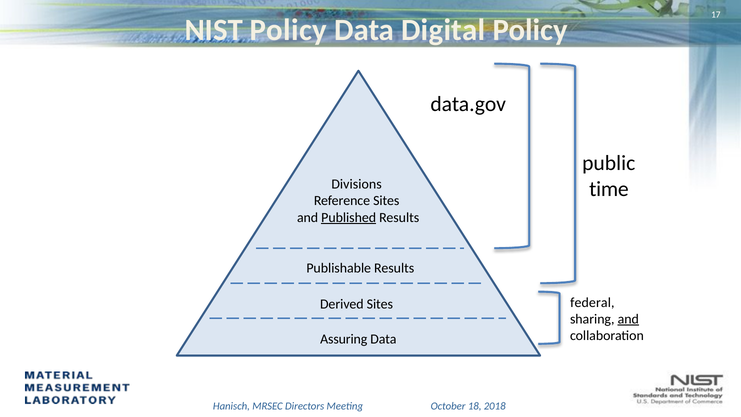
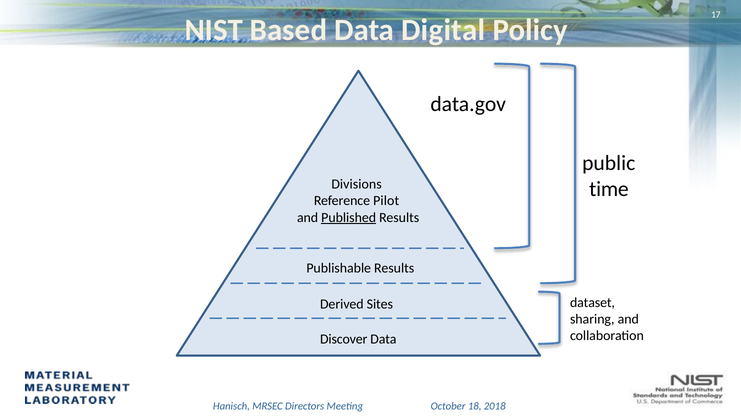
NIST Policy: Policy -> Based (288, 30)
Reference Sites: Sites -> Pilot (386, 201)
federal: federal -> dataset (592, 302)
and underline: present -> none (628, 319)
Assuring: Assuring -> Discover (344, 339)
